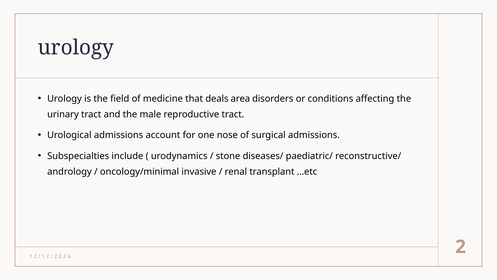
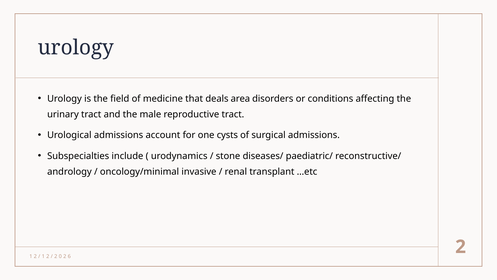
nose: nose -> cysts (227, 135)
